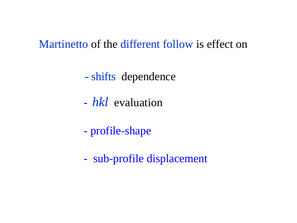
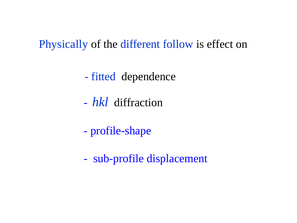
Martinetto: Martinetto -> Physically (63, 44)
shifts: shifts -> fitted (104, 76)
evaluation: evaluation -> diffraction (138, 102)
